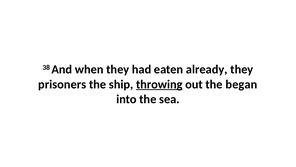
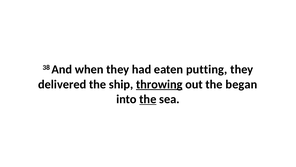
already: already -> putting (207, 69)
prisoners: prisoners -> delivered (62, 84)
the underline: none -> present (148, 99)
